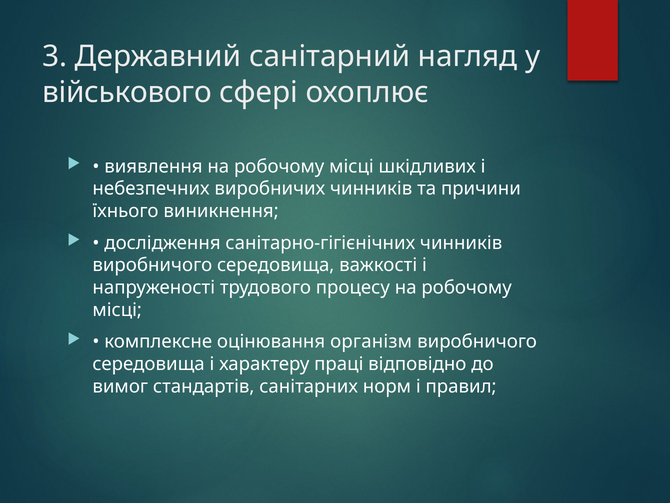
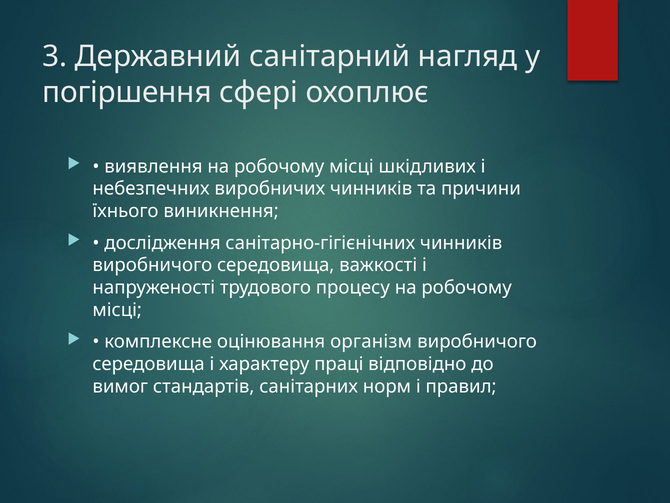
військового: військового -> погіршення (127, 92)
